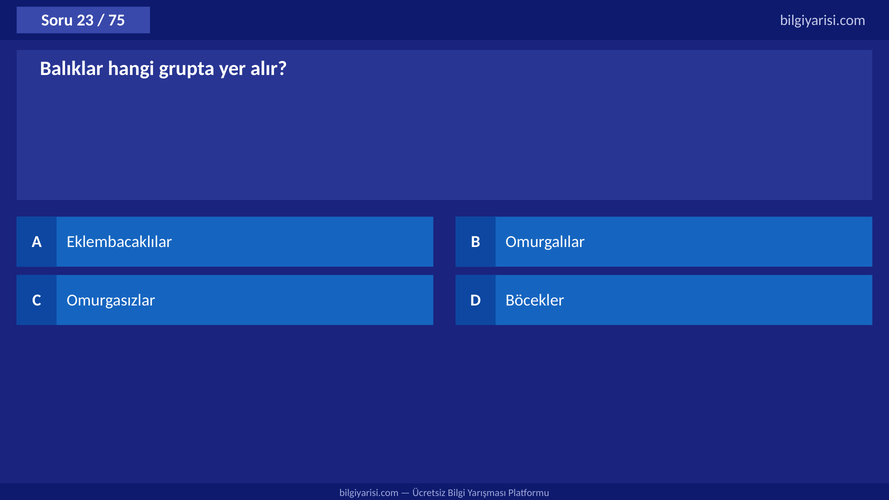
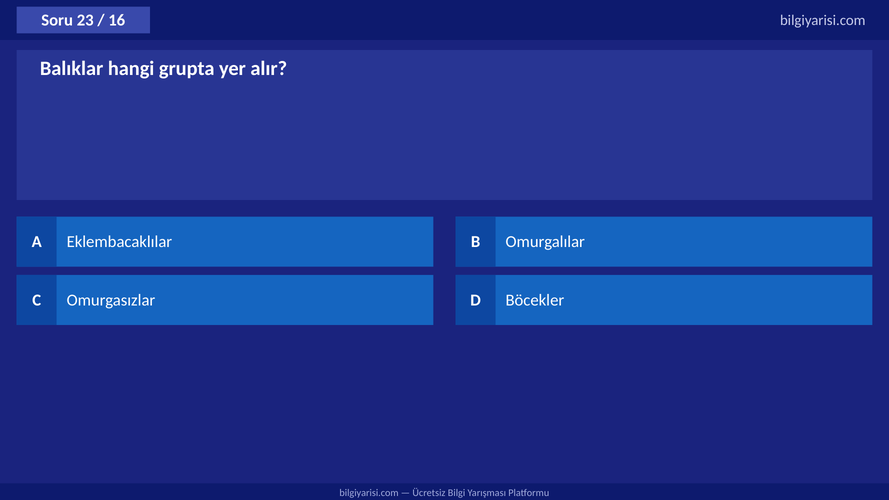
75: 75 -> 16 (117, 20)
